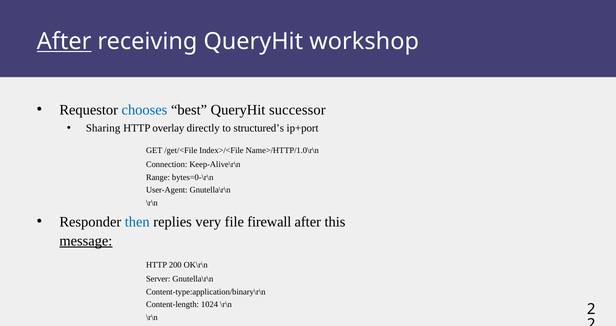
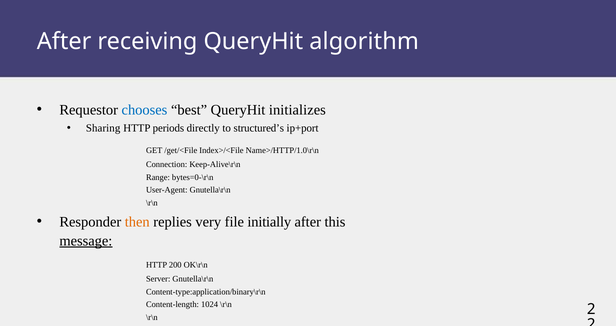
After underline: present -> none (64, 41)
workshop: workshop -> algorithm (364, 41)
successor: successor -> initializes (297, 110)
overlay: overlay -> periods (168, 128)
then colour: blue -> orange (137, 221)
firewall: firewall -> initially (269, 221)
